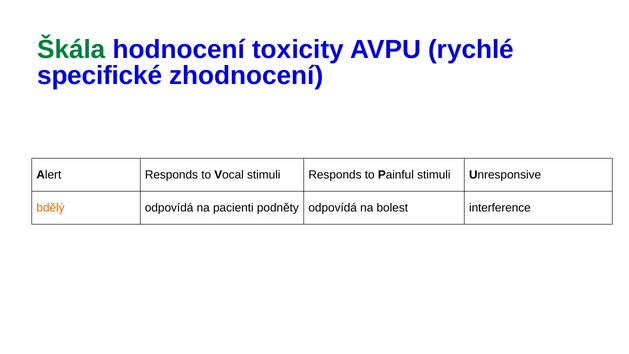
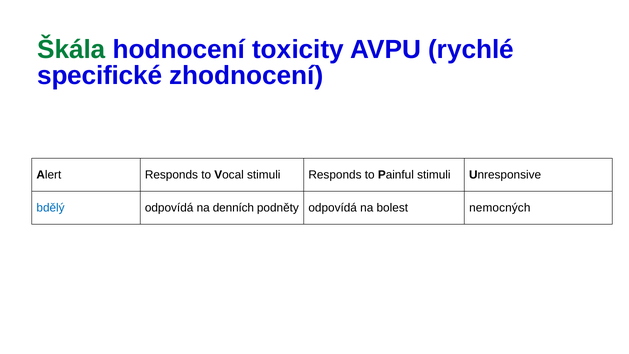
bdělý colour: orange -> blue (51, 208)
pacienti: pacienti -> denních (233, 208)
interference: interference -> nemocných (500, 208)
